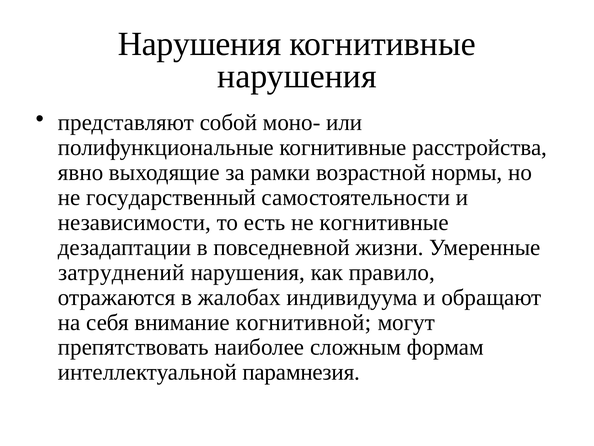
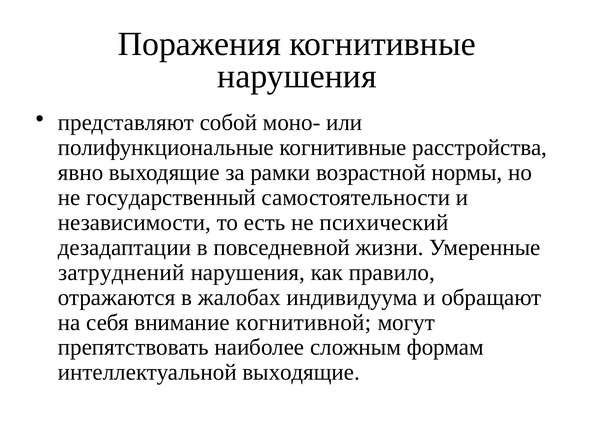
Нарушения: Нарушения -> Поражения (199, 44)
не когнитивные: когнитивные -> психический (384, 222)
интеллектуальной парамнезия: парамнезия -> выходящие (301, 372)
